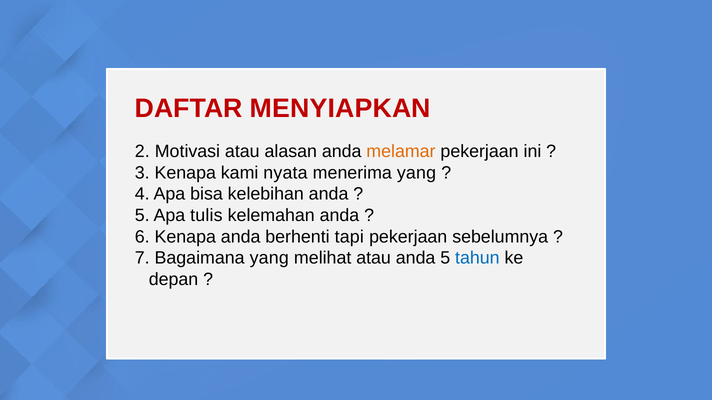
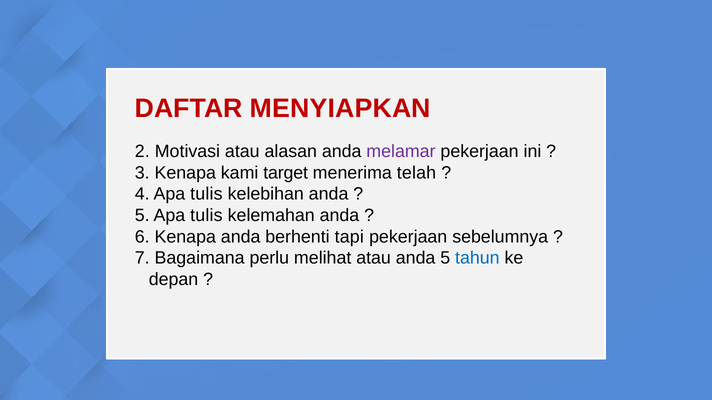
melamar colour: orange -> purple (401, 152)
nyata: nyata -> target (286, 173)
menerima yang: yang -> telah (416, 173)
4 Apa bisa: bisa -> tulis (206, 194)
Bagaimana yang: yang -> perlu (269, 258)
